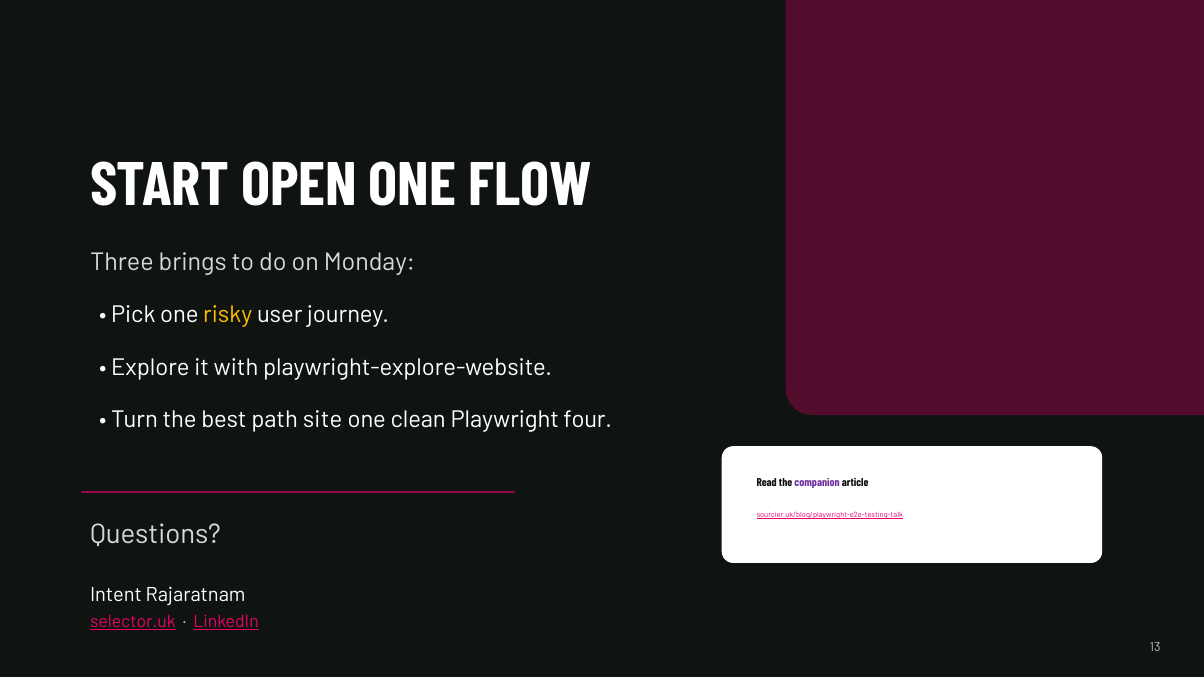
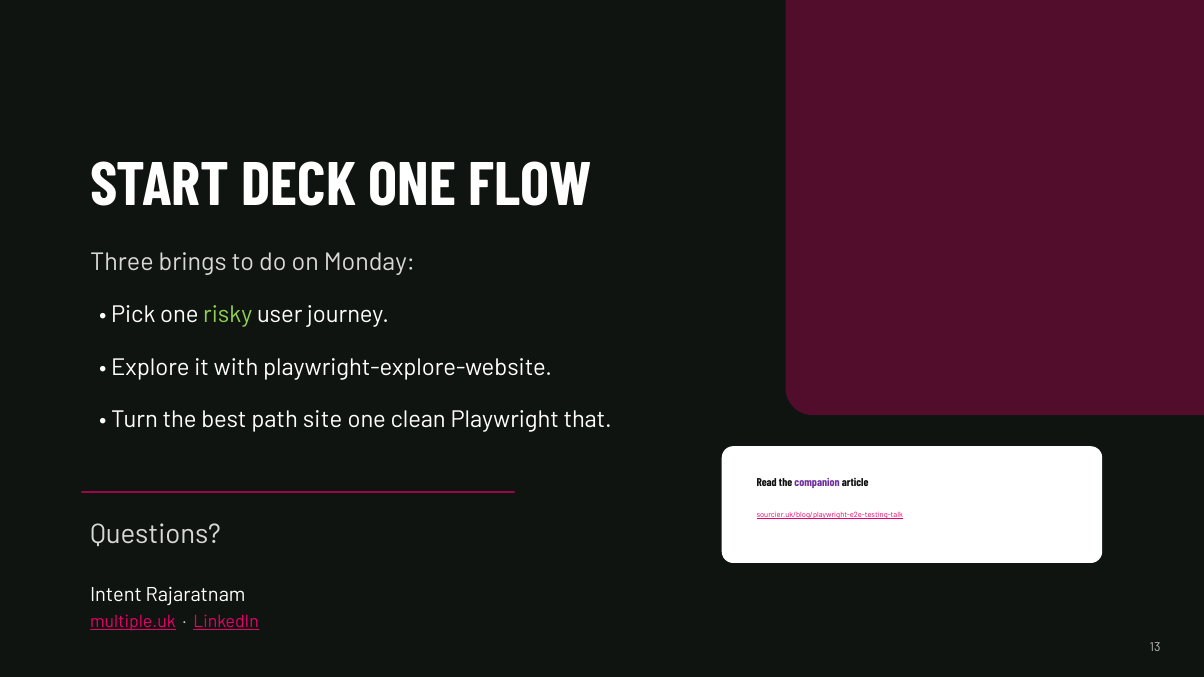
OPEN: OPEN -> DECK (299, 186)
risky colour: yellow -> light green (228, 315)
four: four -> that (588, 420)
selector.uk: selector.uk -> multiple.uk (133, 622)
